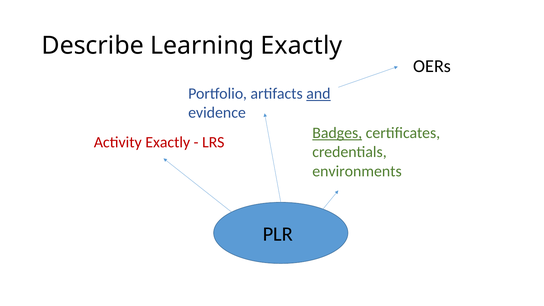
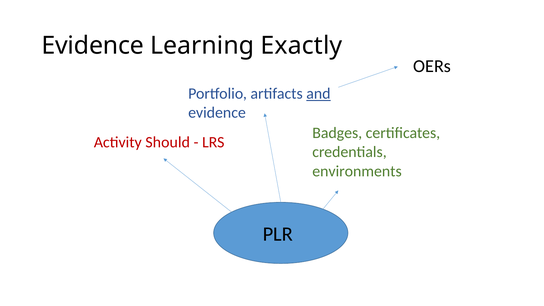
Describe: Describe -> Evidence (93, 46)
Badges underline: present -> none (337, 133)
Activity Exactly: Exactly -> Should (168, 142)
